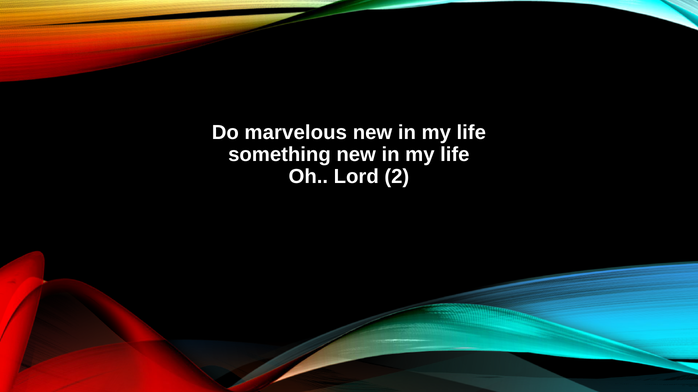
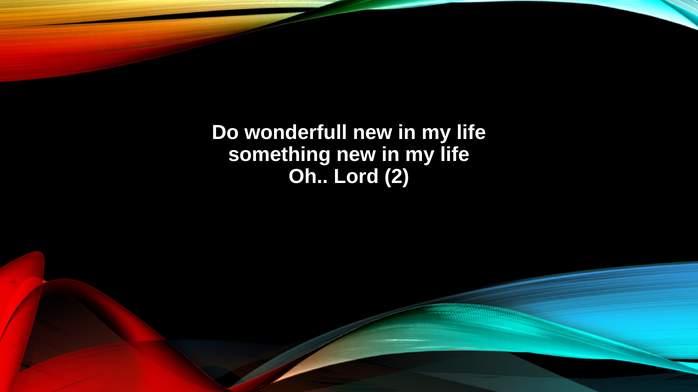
marvelous: marvelous -> wonderfull (296, 133)
